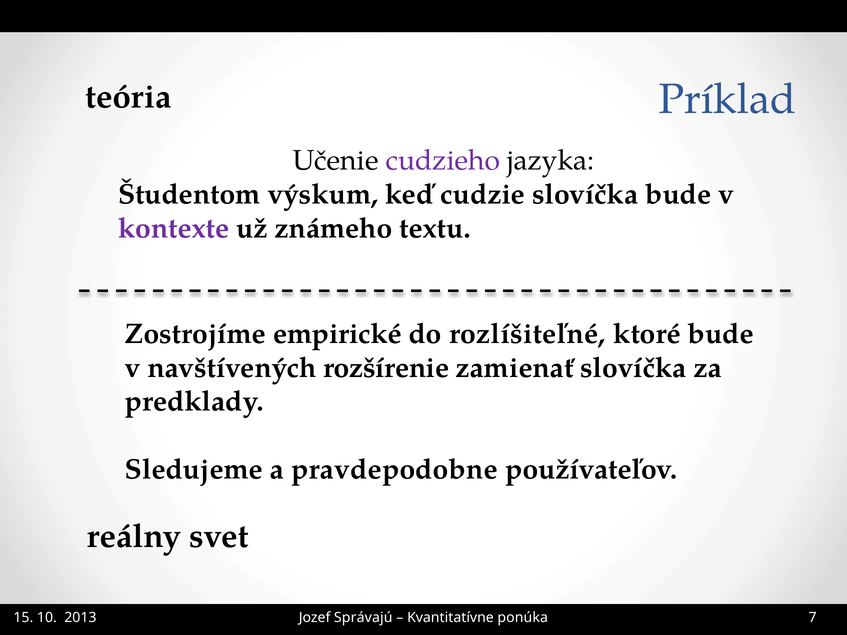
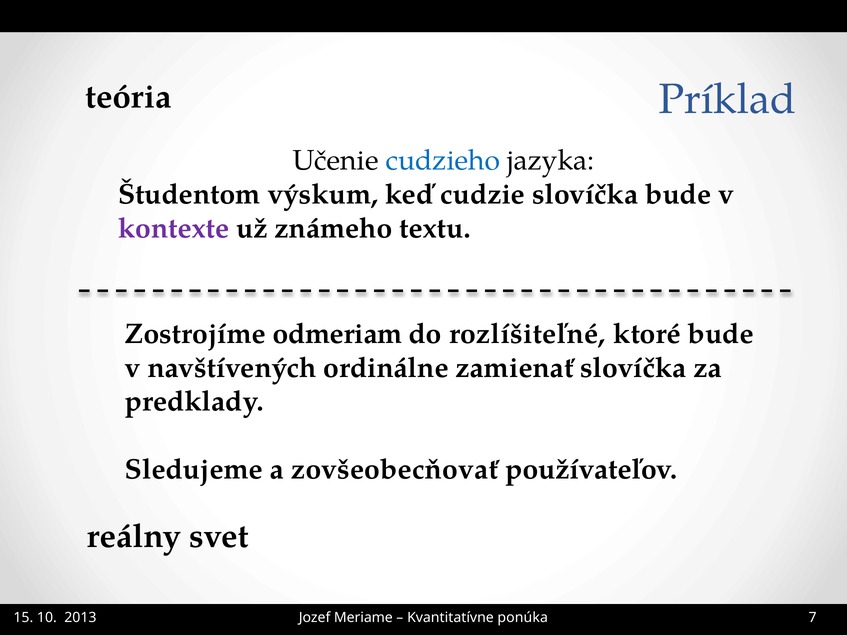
cudzieho colour: purple -> blue (443, 161)
empirické: empirické -> odmeriam (338, 334)
rozšírenie: rozšírenie -> ordinálne (386, 368)
pravdepodobne: pravdepodobne -> zovšeobecňovať (395, 470)
Správajú: Správajú -> Meriame (363, 618)
